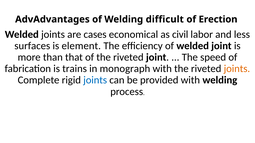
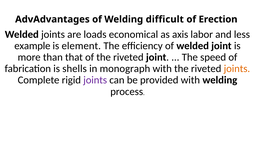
cases: cases -> loads (95, 34)
civil: civil -> axis (180, 34)
surfaces: surfaces -> example (32, 46)
trains: trains -> shells (75, 69)
joints colour: blue -> purple (95, 80)
